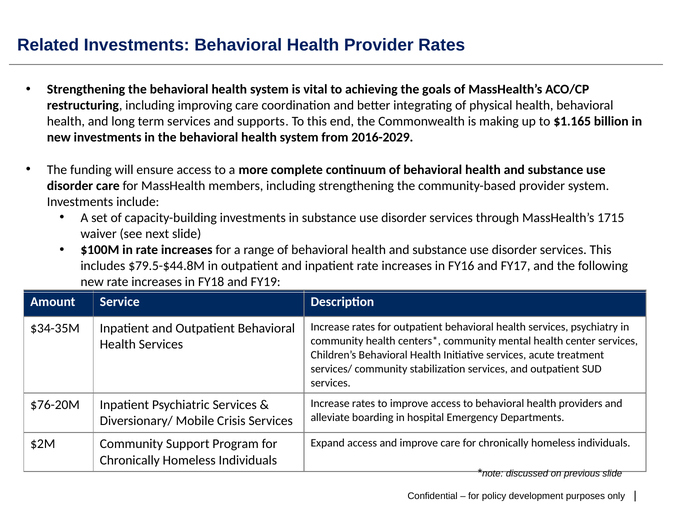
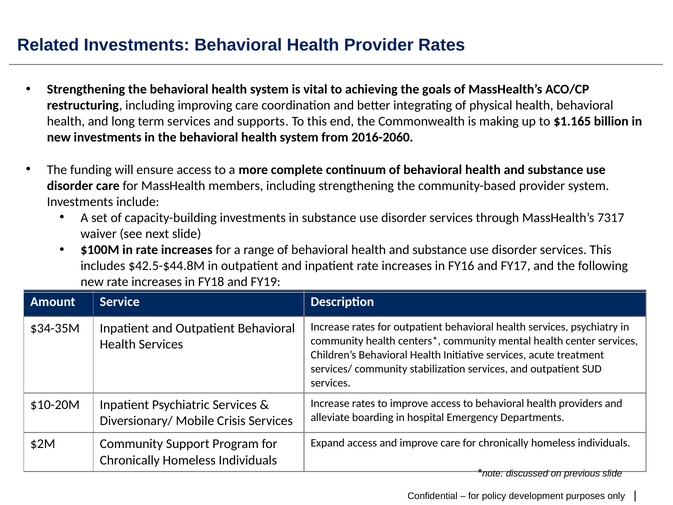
2016-2029: 2016-2029 -> 2016-2060 (382, 137)
1715: 1715 -> 7317 (611, 218)
$79.5-$44.8M: $79.5-$44.8M -> $42.5-$44.8M (167, 266)
$76-20M: $76-20M -> $10-20M (55, 405)
